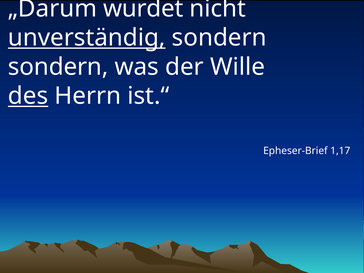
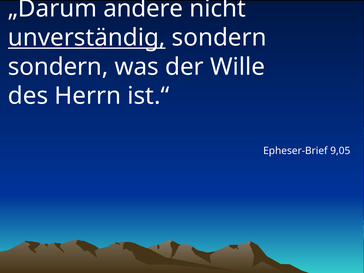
wurdet: wurdet -> andere (143, 9)
des underline: present -> none (28, 96)
1,17: 1,17 -> 9,05 (340, 151)
